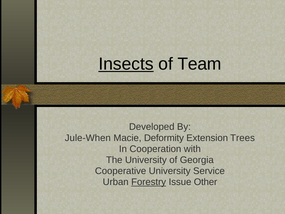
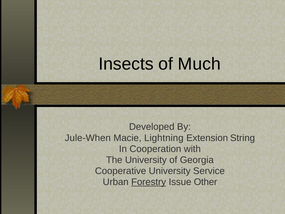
Insects underline: present -> none (126, 64)
Team: Team -> Much (199, 64)
Deformity: Deformity -> Lightning (164, 138)
Trees: Trees -> String (243, 138)
